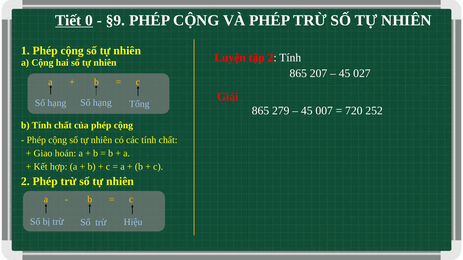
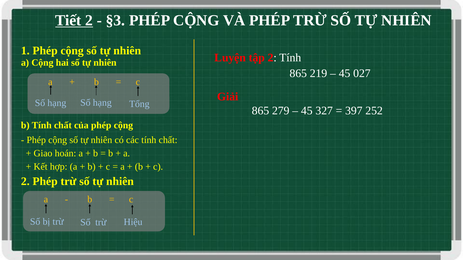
Tiết 0: 0 -> 2 (89, 20)
§9: §9 -> §3 (116, 20)
207: 207 -> 219 (318, 74)
007: 007 -> 327 (324, 111)
720: 720 -> 397 (354, 111)
